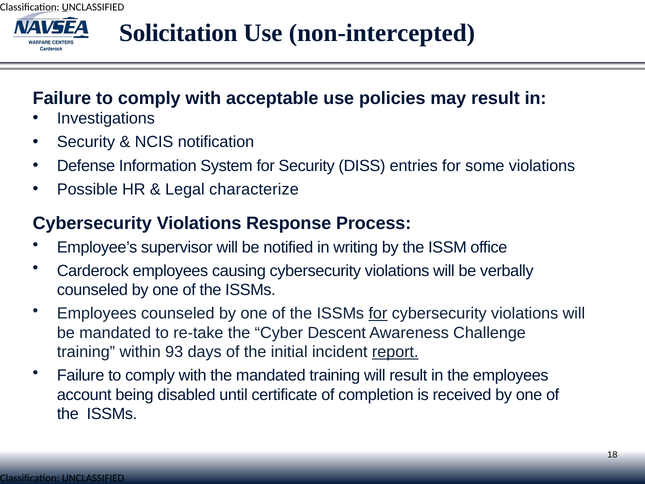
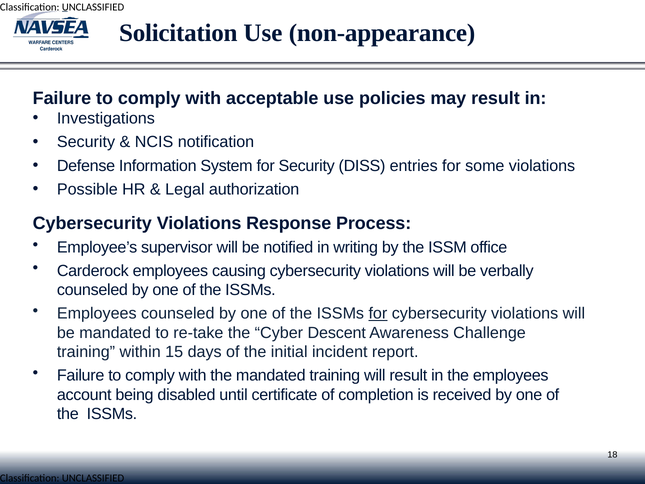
non-intercepted: non-intercepted -> non-appearance (382, 33)
characterize: characterize -> authorization (254, 189)
93: 93 -> 15 (174, 352)
report underline: present -> none (395, 352)
